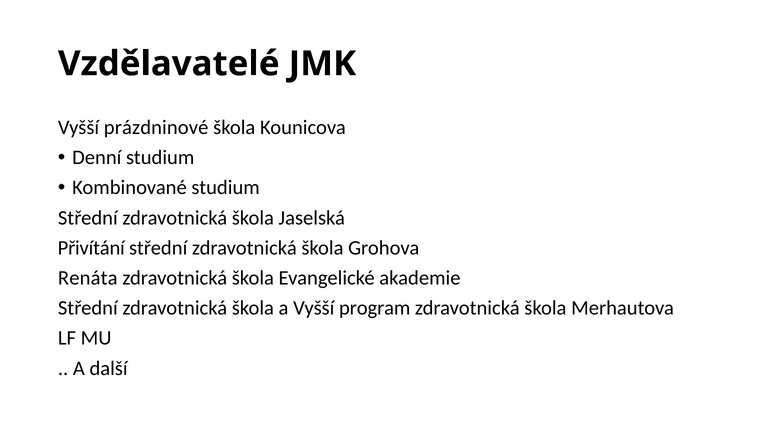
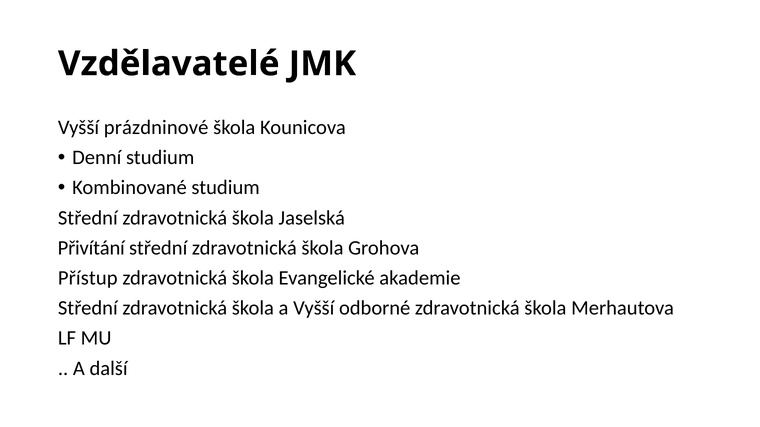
Renáta: Renáta -> Přístup (88, 278)
program: program -> odborné (375, 308)
